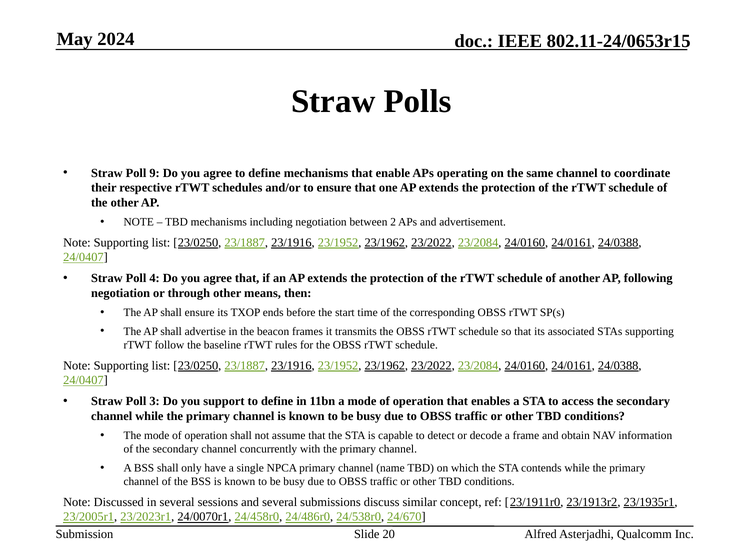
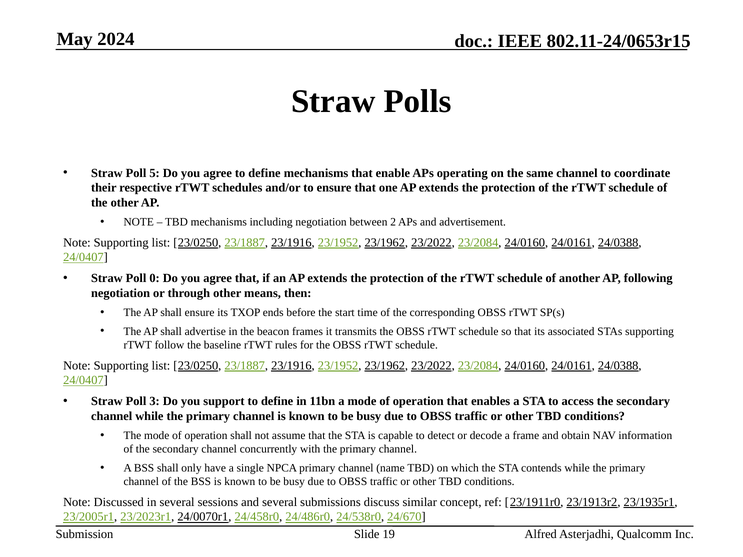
9: 9 -> 5 (155, 173)
4: 4 -> 0 (155, 278)
20: 20 -> 19 (389, 534)
